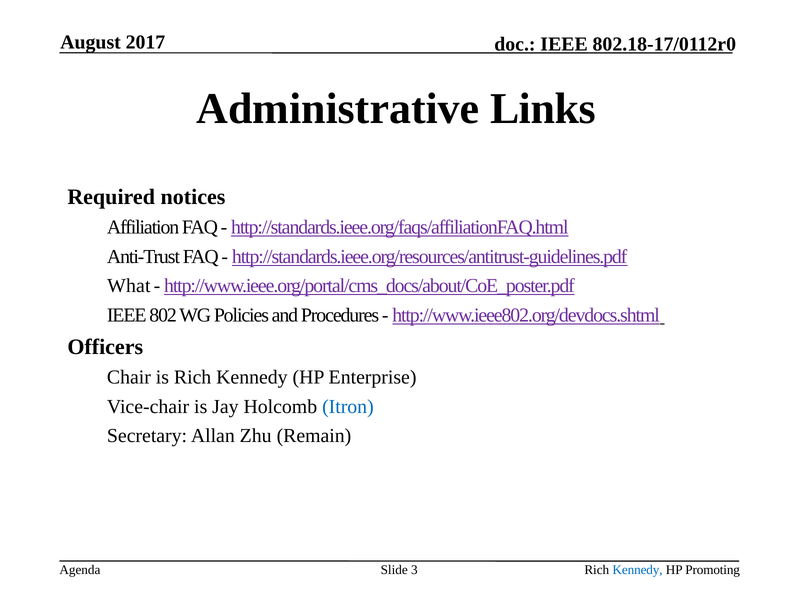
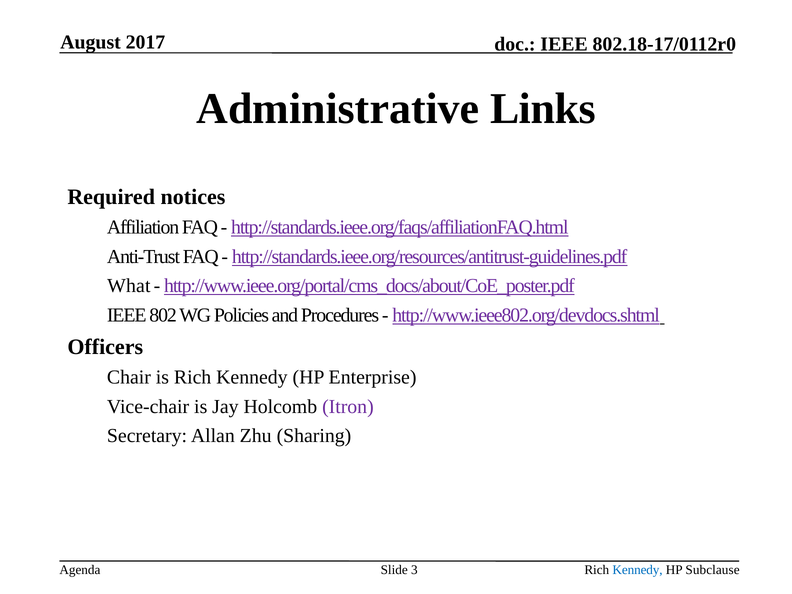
Itron colour: blue -> purple (348, 407)
Remain: Remain -> Sharing (314, 436)
Promoting: Promoting -> Subclause (713, 570)
